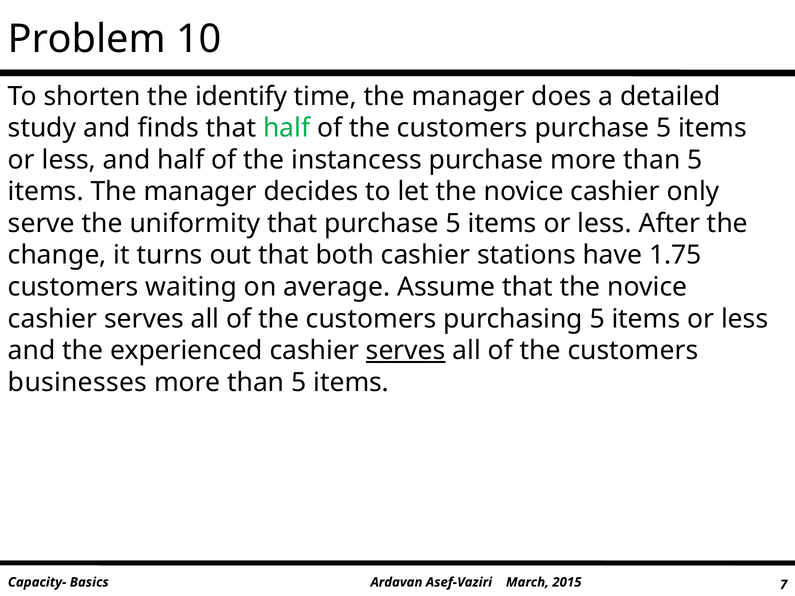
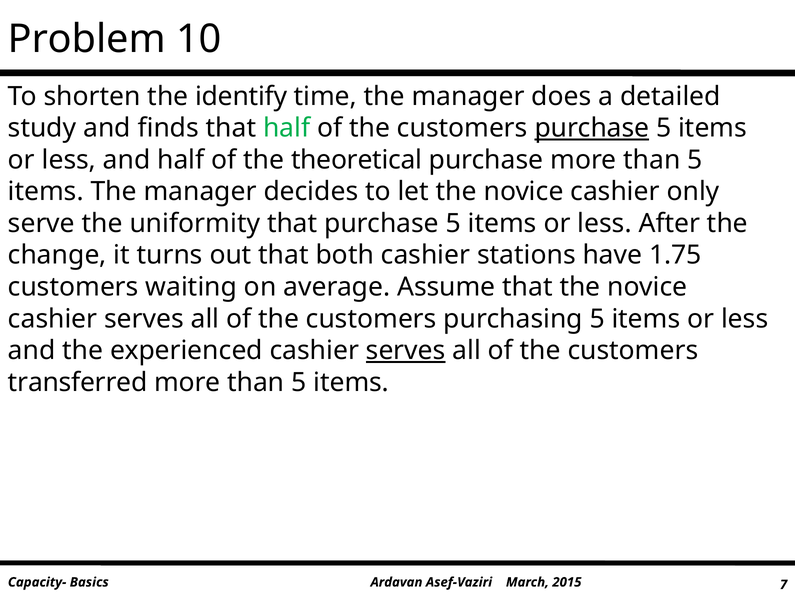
purchase underline: none -> present (592, 128)
instancess: instancess -> theoretical (357, 160)
businesses: businesses -> transferred (78, 383)
